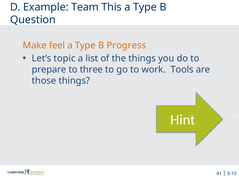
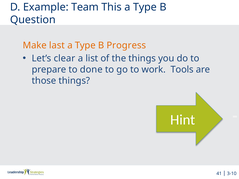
feel: feel -> last (57, 45)
topic: topic -> clear (65, 58)
three: three -> done (91, 70)
